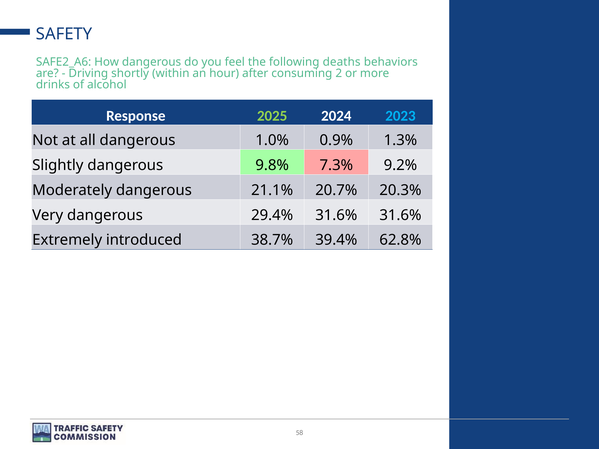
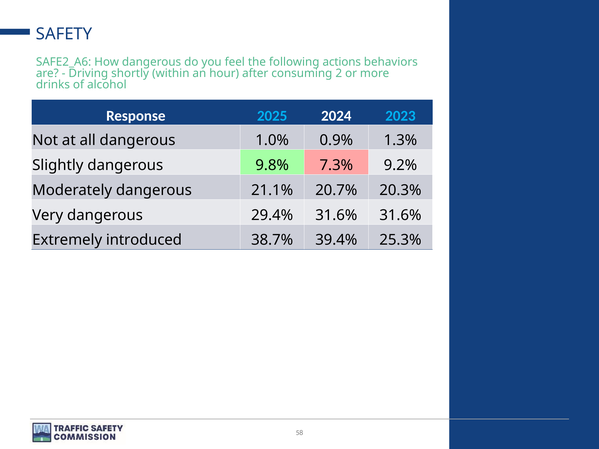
deaths: deaths -> actions (342, 62)
2025 colour: light green -> light blue (272, 116)
62.8%: 62.8% -> 25.3% (400, 240)
